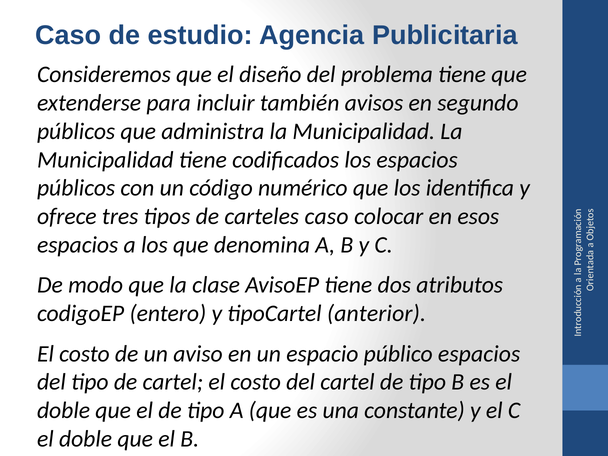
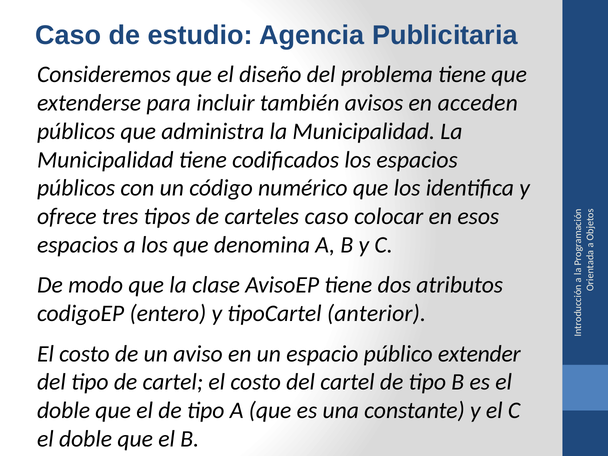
segundo: segundo -> acceden (478, 103)
público espacios: espacios -> extender (479, 354)
